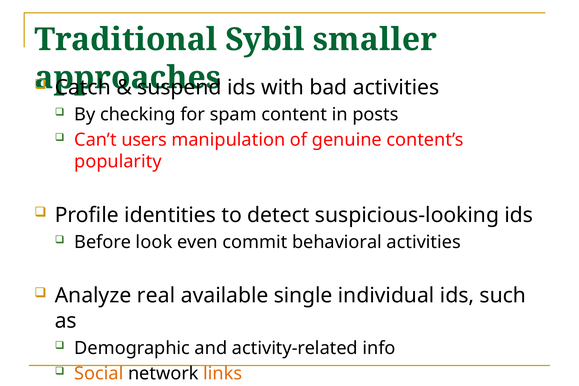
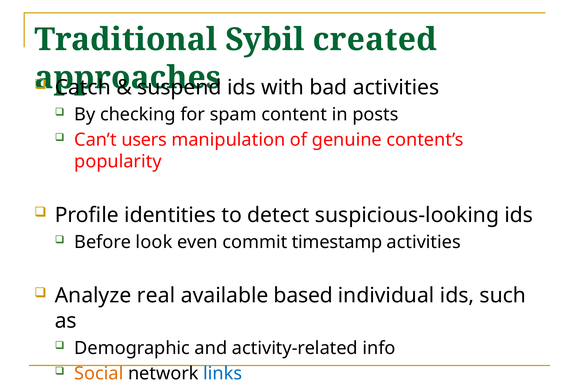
smaller: smaller -> created (375, 40)
behavioral: behavioral -> timestamp (337, 242)
single: single -> based (303, 296)
links colour: orange -> blue (223, 373)
